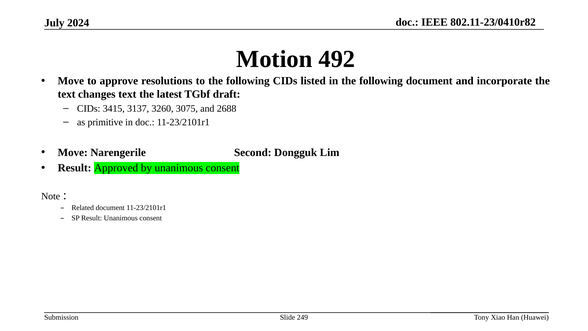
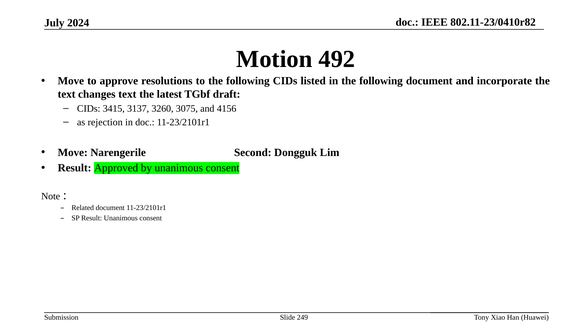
2688: 2688 -> 4156 (227, 109)
primitive: primitive -> rejection (105, 122)
